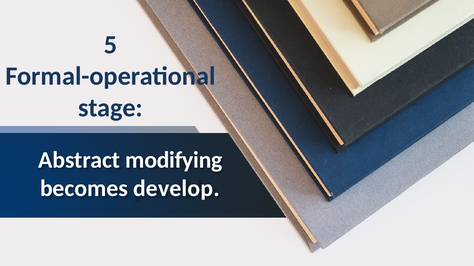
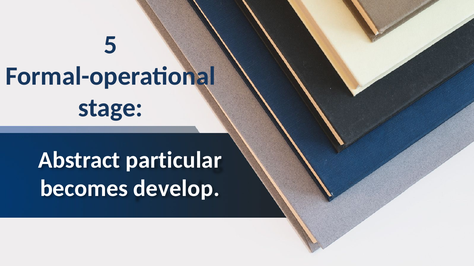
modifying: modifying -> particular (174, 160)
